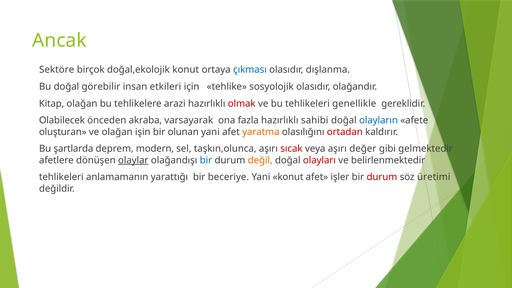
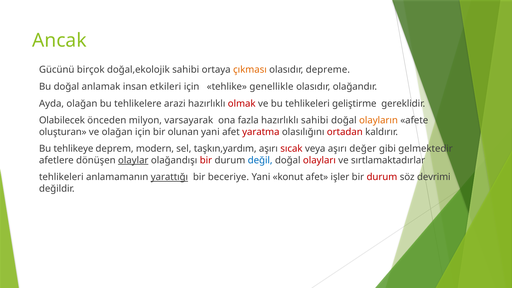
Sektöre: Sektöre -> Gücünü (57, 70)
doğal,ekolojik konut: konut -> sahibi (186, 70)
çıkması colour: blue -> orange (250, 70)
dışlanma: dışlanma -> depreme (328, 70)
görebilir: görebilir -> anlamak (101, 87)
sosyolojik: sosyolojik -> genellikle (271, 87)
Kitap: Kitap -> Ayda (52, 104)
genellikle: genellikle -> geliştirme (354, 104)
akraba: akraba -> milyon (145, 120)
olayların colour: blue -> orange (378, 120)
olağan işin: işin -> için (143, 132)
yaratma colour: orange -> red (261, 132)
şartlarda: şartlarda -> tehlikeye (73, 149)
taşkın,olunca: taşkın,olunca -> taşkın,yardım (225, 149)
bir colour: blue -> red (206, 160)
değil colour: orange -> blue (260, 160)
belirlenmektedir: belirlenmektedir -> sırtlamaktadırlar (388, 160)
yarattığı underline: none -> present (169, 177)
üretimi: üretimi -> devrimi (434, 177)
